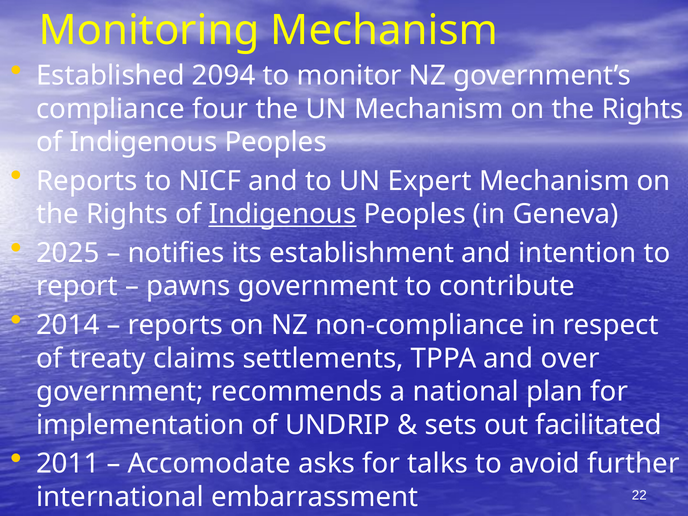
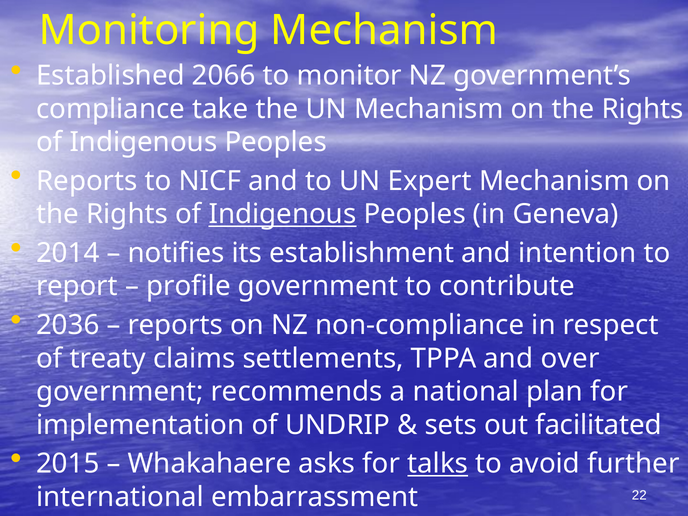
2094: 2094 -> 2066 (224, 76)
four: four -> take (220, 109)
2025: 2025 -> 2014 (68, 253)
pawns: pawns -> profile (188, 286)
2014: 2014 -> 2036 (68, 325)
2011: 2011 -> 2015 (68, 464)
Accomodate: Accomodate -> Whakahaere (210, 464)
talks underline: none -> present (438, 464)
